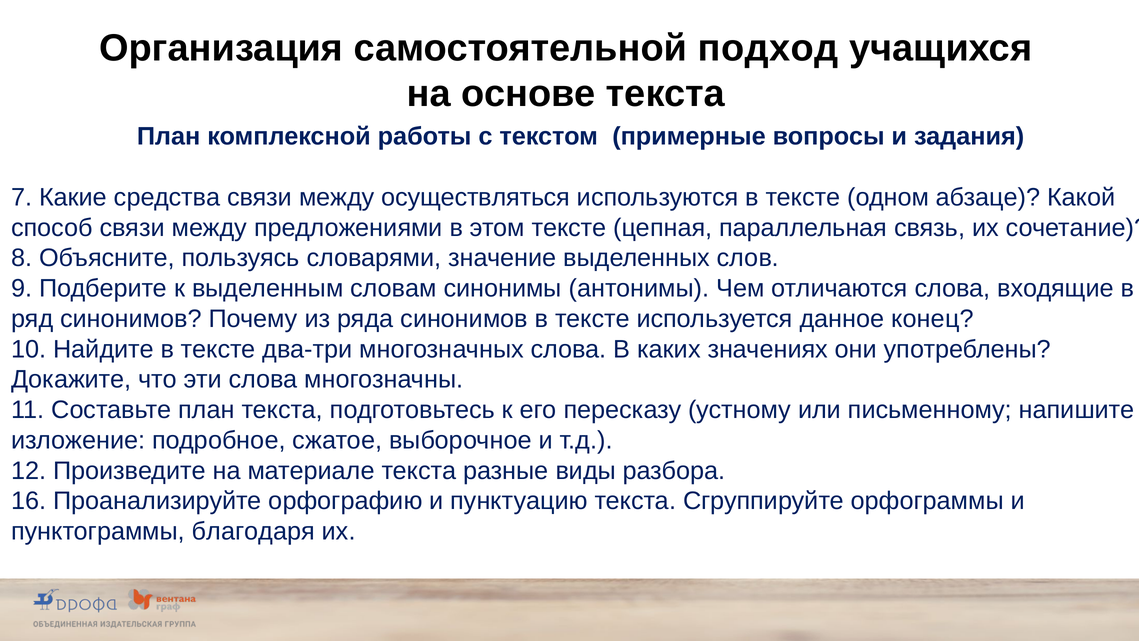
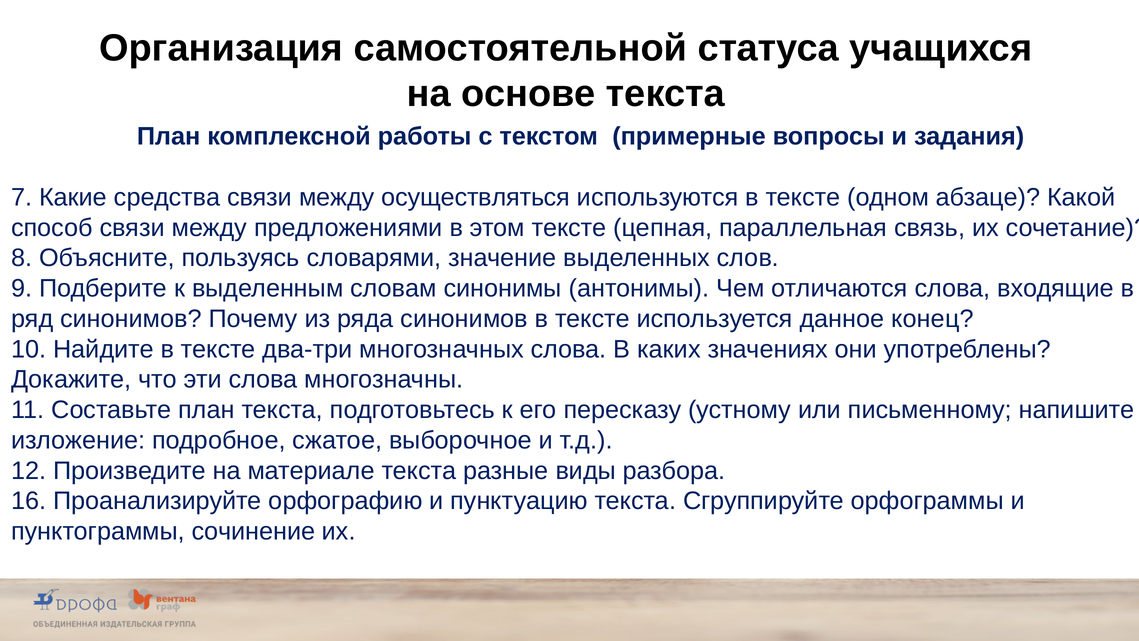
подход: подход -> статуса (768, 48)
благодаря: благодаря -> сочинение (253, 531)
